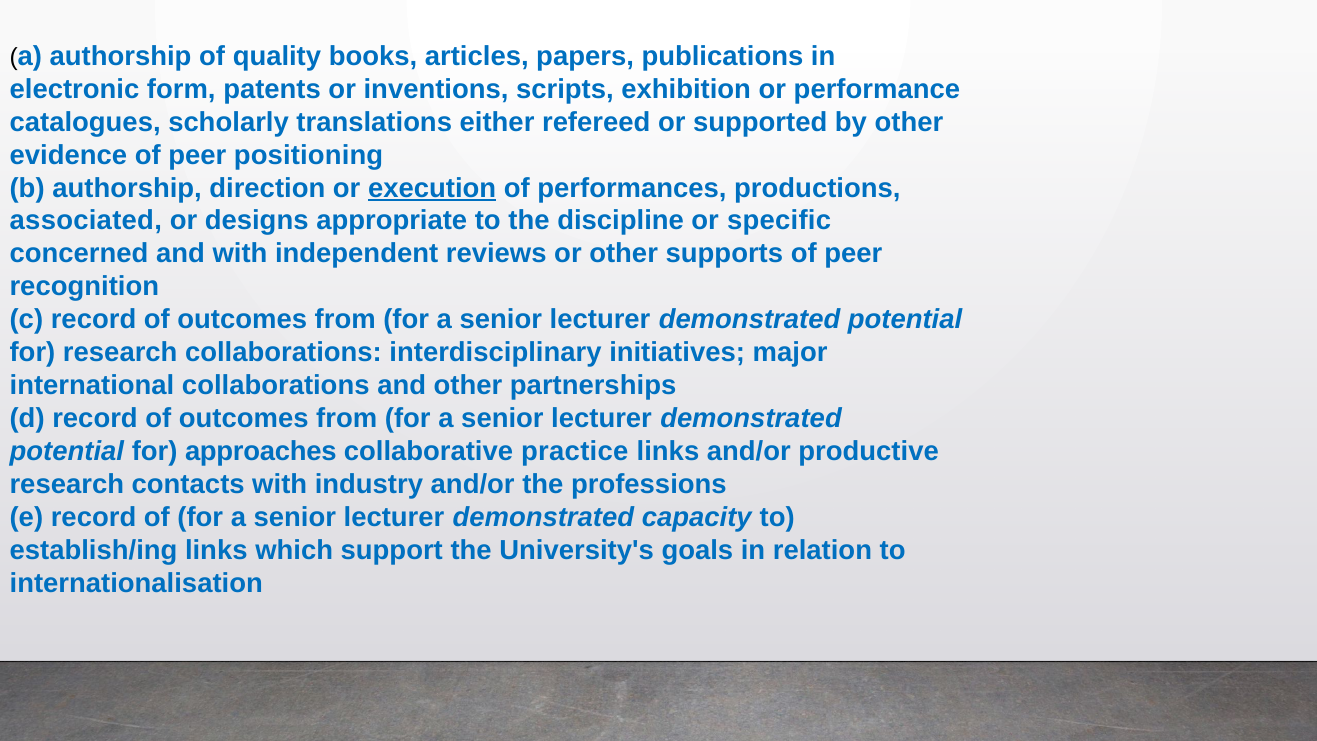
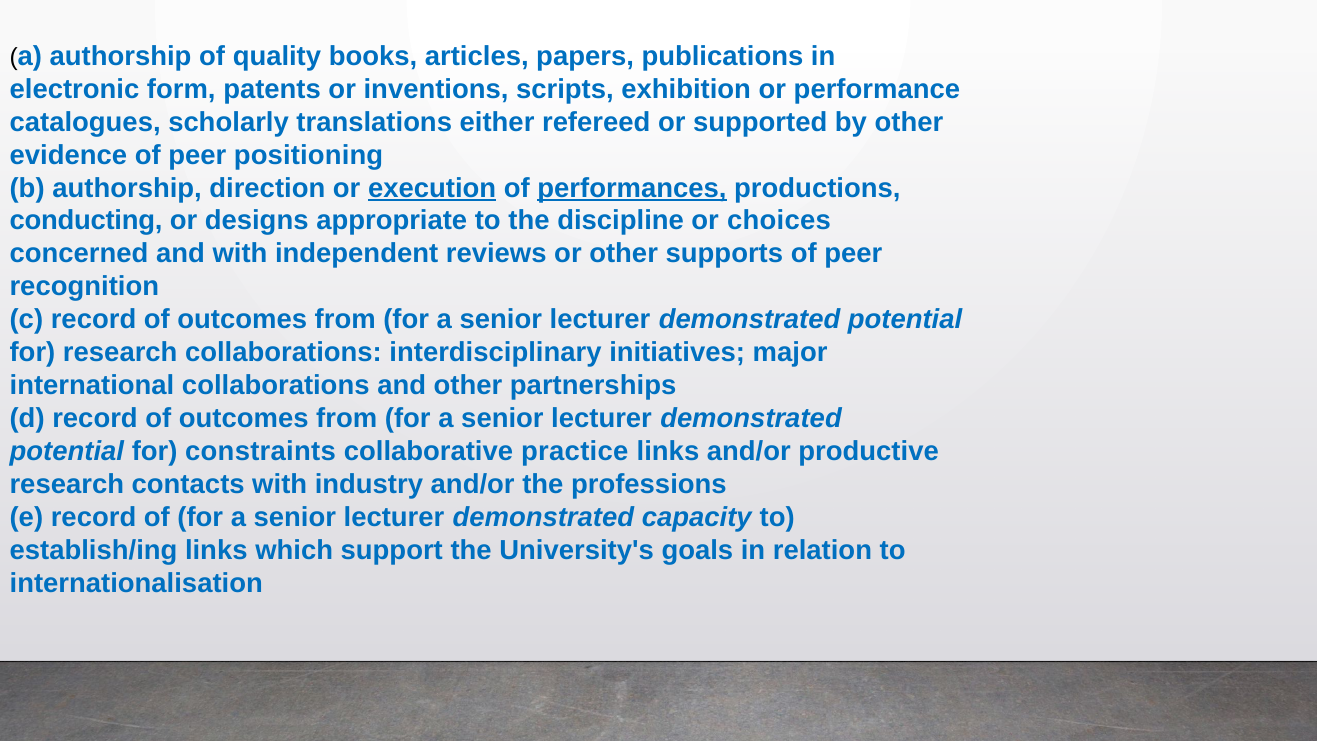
performances underline: none -> present (632, 188)
associated: associated -> conducting (86, 221)
specific: specific -> choices (779, 221)
approaches: approaches -> constraints (260, 451)
